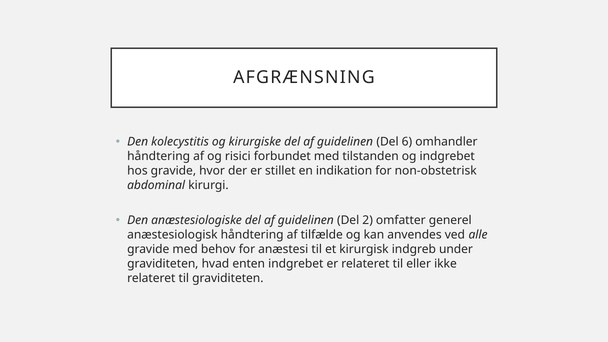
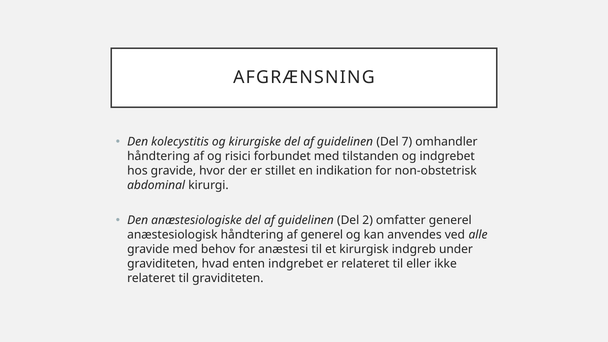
6: 6 -> 7 (407, 142)
af tilfælde: tilfælde -> generel (322, 235)
